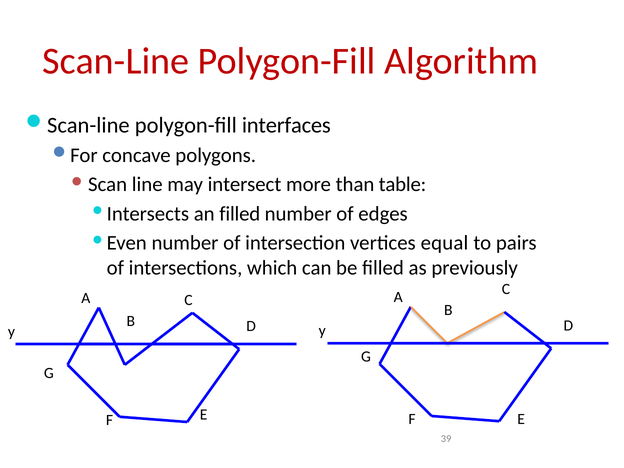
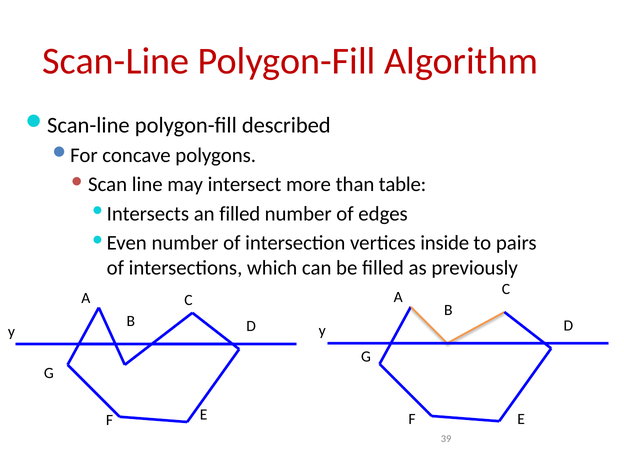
interfaces: interfaces -> described (286, 125)
equal: equal -> inside (445, 243)
